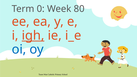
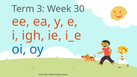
0: 0 -> 3 (41, 9)
80: 80 -> 30 (79, 9)
igh underline: present -> none (33, 36)
